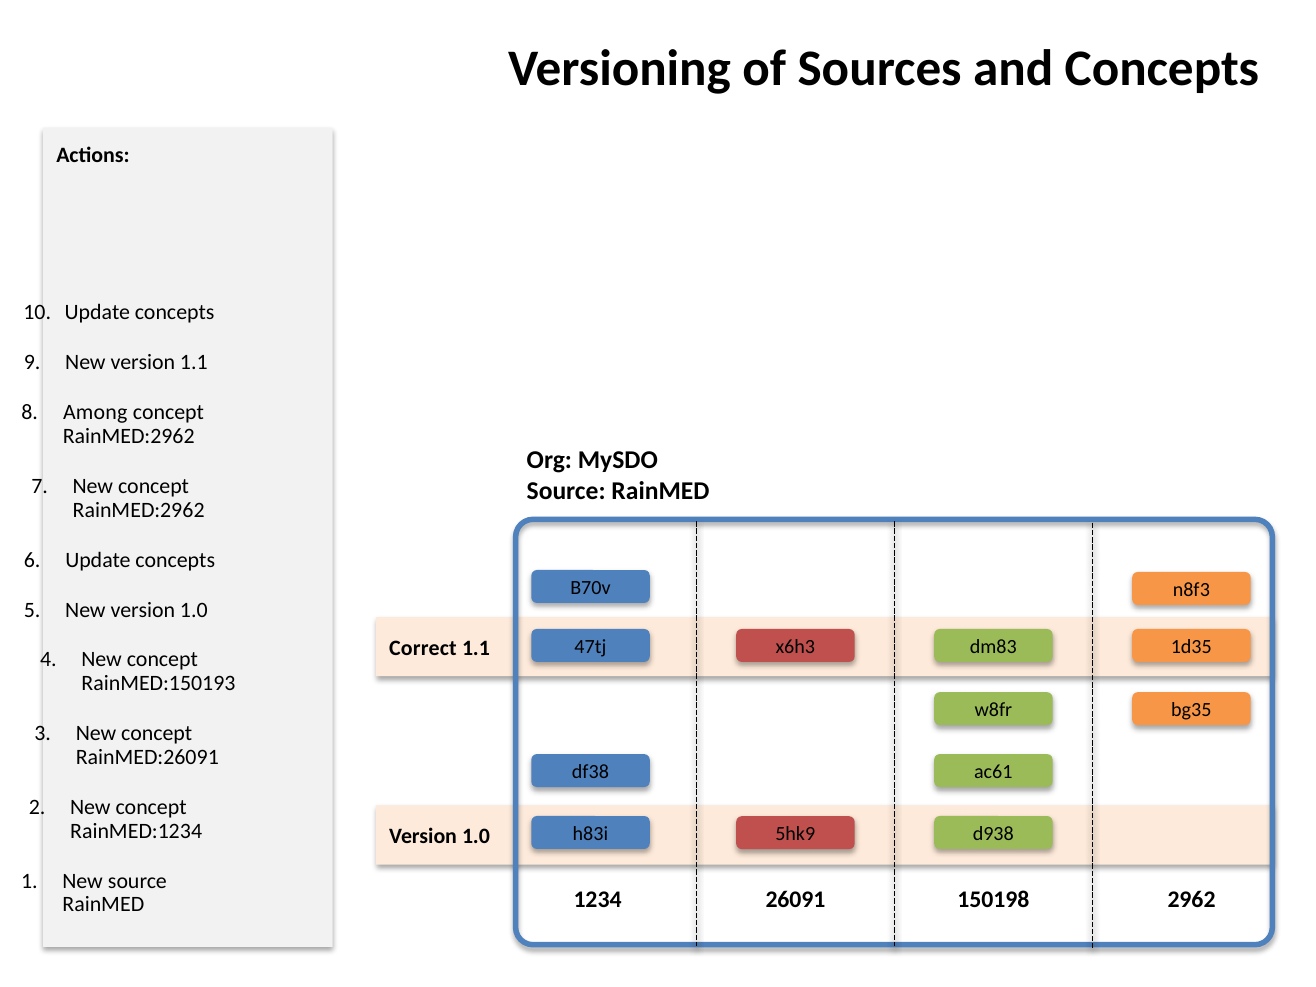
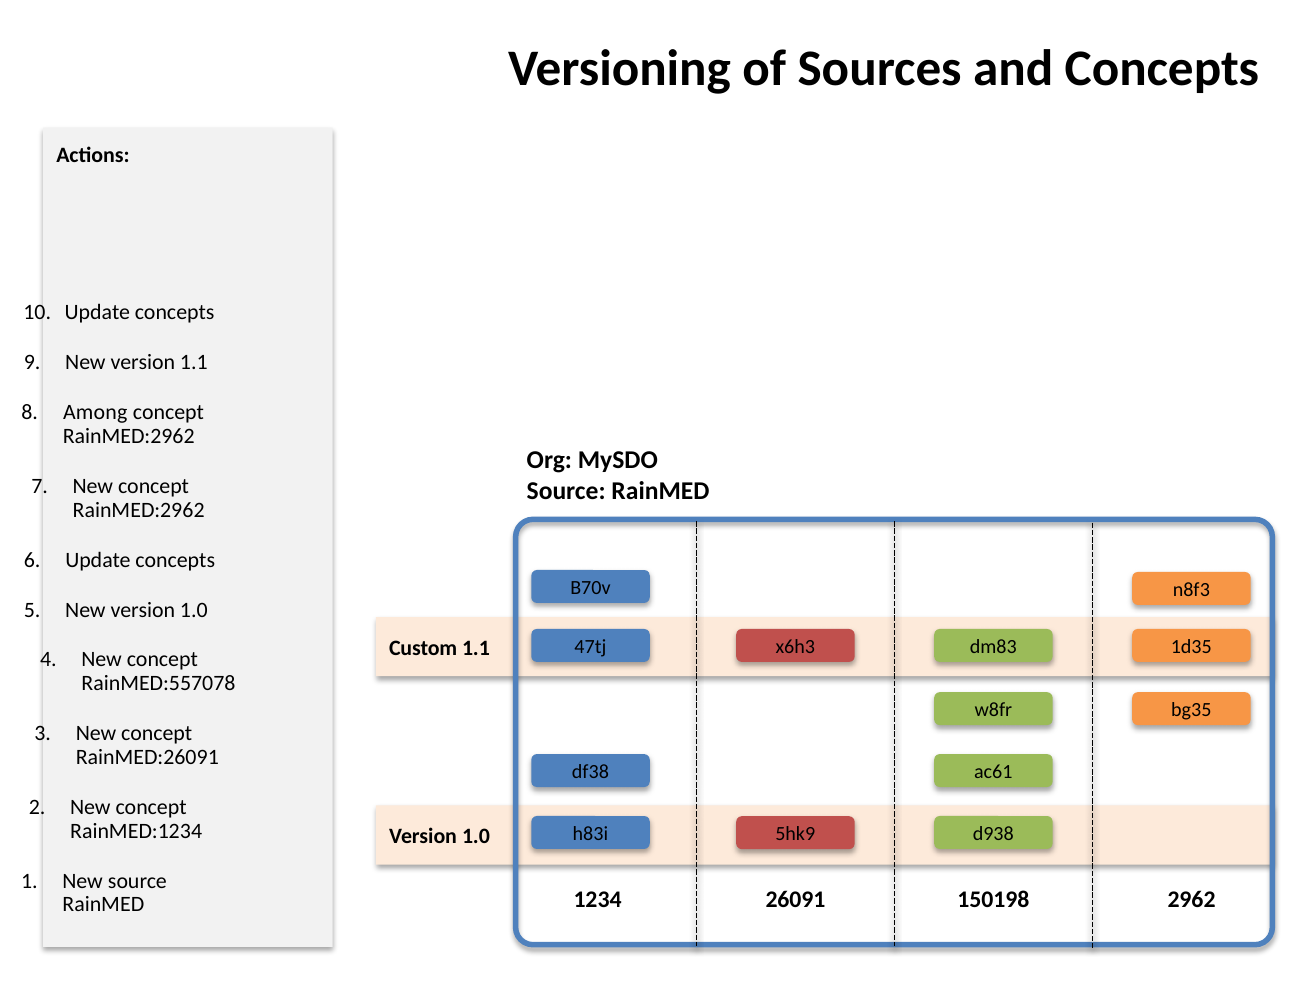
Correct: Correct -> Custom (423, 648)
RainMED:150193: RainMED:150193 -> RainMED:557078 (158, 683)
